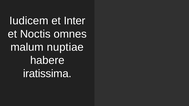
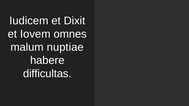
Inter: Inter -> Dixit (74, 21)
Noctis: Noctis -> Iovem (35, 34)
iratissima: iratissima -> difficultas (47, 74)
